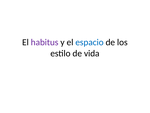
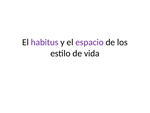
espacio colour: blue -> purple (90, 42)
